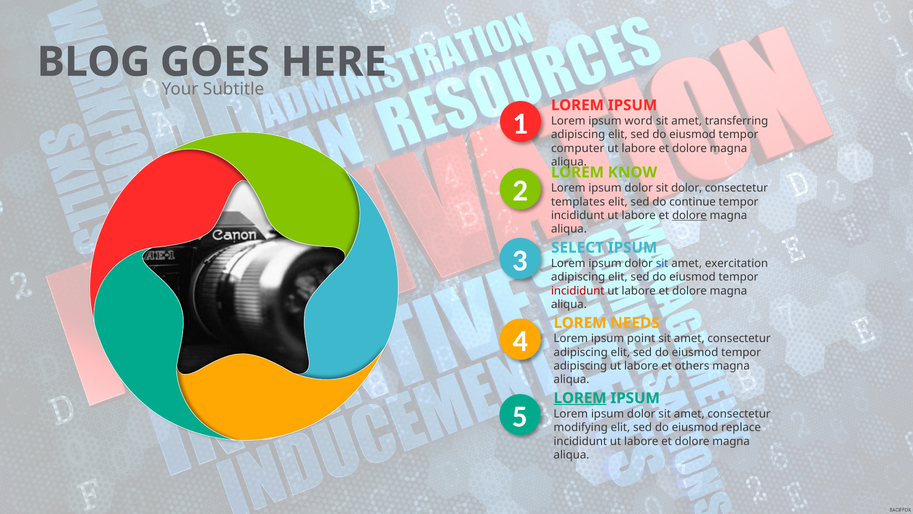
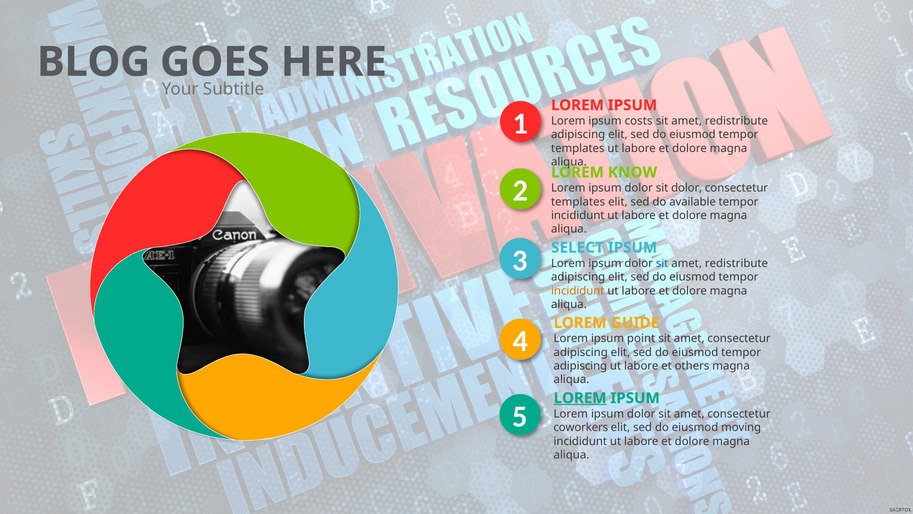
word: word -> costs (639, 121)
transferring: transferring -> redistribute (736, 121)
computer: computer -> templates (578, 148)
continue: continue -> available (693, 202)
dolore underline: present -> none (690, 215)
exercitation: exercitation -> redistribute (736, 263)
incididunt colour: red -> orange (578, 290)
NEEDS: NEEDS -> GUIDE (635, 323)
modifying: modifying -> coworkers (581, 427)
replace: replace -> moving (741, 427)
